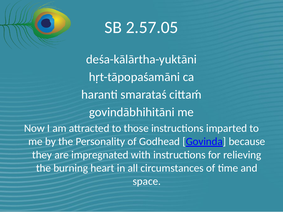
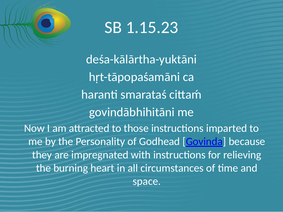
2.57.05: 2.57.05 -> 1.15.23 (152, 27)
